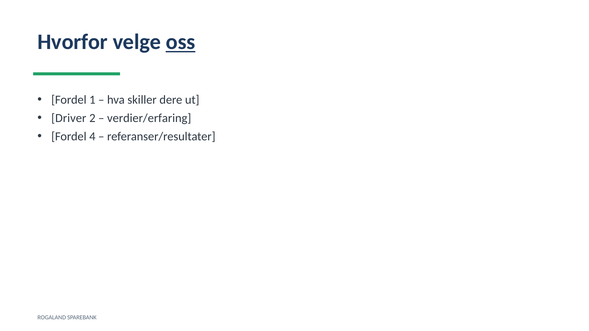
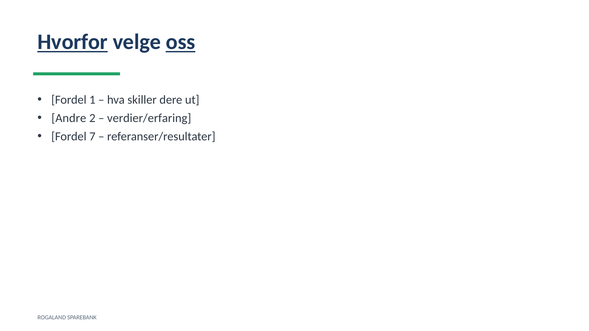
Hvorfor underline: none -> present (73, 42)
Driver: Driver -> Andre (69, 118)
4: 4 -> 7 (92, 137)
